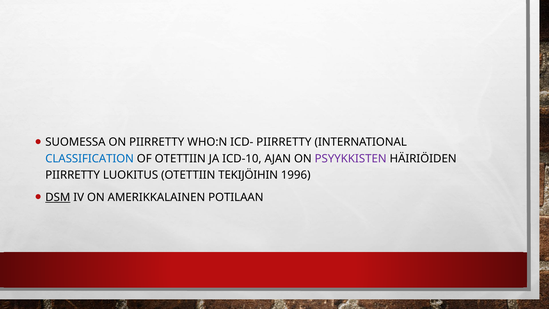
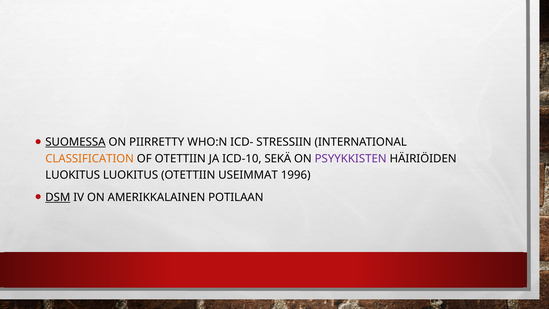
SUOMESSA underline: none -> present (75, 142)
ICD- PIIRRETTY: PIIRRETTY -> STRESSIIN (284, 142)
CLASSIFICATION colour: blue -> orange (90, 159)
AJAN: AJAN -> SEKÄ (278, 159)
PIIRRETTY: PIIRRETTY -> LUOKITUS (73, 175)
TEKIJÖIHIN: TEKIJÖIHIN -> USEIMMAT (248, 175)
